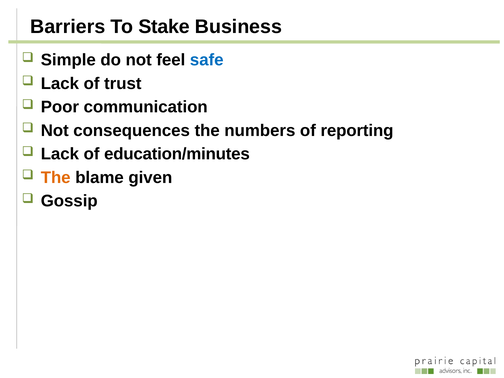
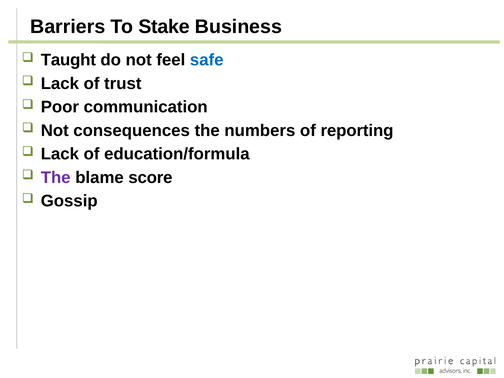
Simple: Simple -> Taught (68, 60)
education/minutes: education/minutes -> education/formula (177, 154)
The colour: orange -> purple (56, 178)
given: given -> score (150, 178)
